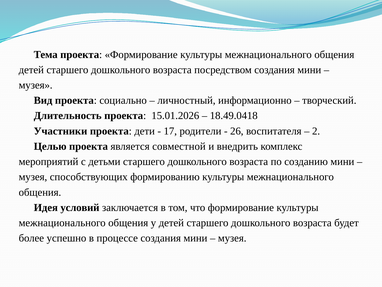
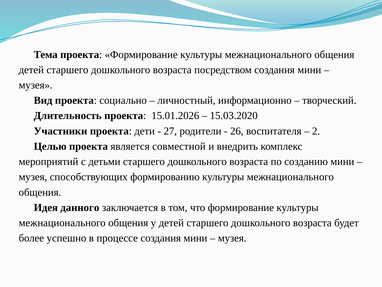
18.49.0418: 18.49.0418 -> 15.03.2020 (234, 116)
17: 17 -> 27 (170, 131)
условий: условий -> данного (80, 207)
